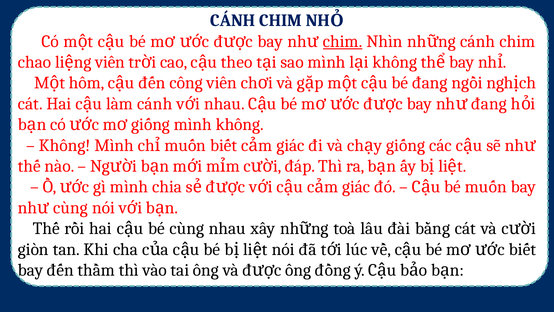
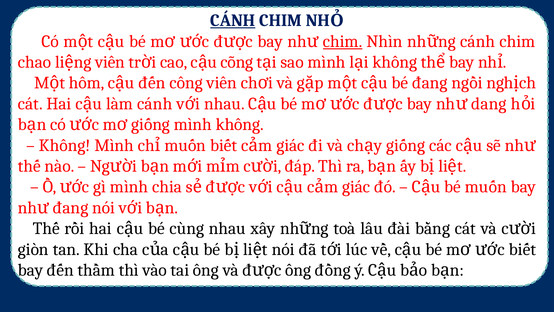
CÁNH underline: none -> present (233, 20)
theo: theo -> cõng (237, 62)
đang: đang -> dang (489, 104)
cùng: cùng -> đang (71, 207)
